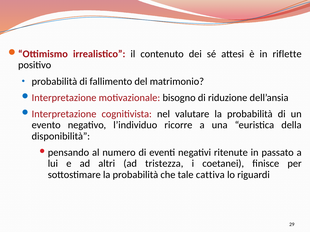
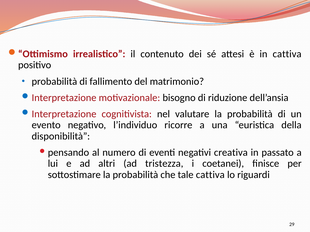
in riflette: riflette -> cattiva (287, 54)
ritenute: ritenute -> creativa (231, 153)
